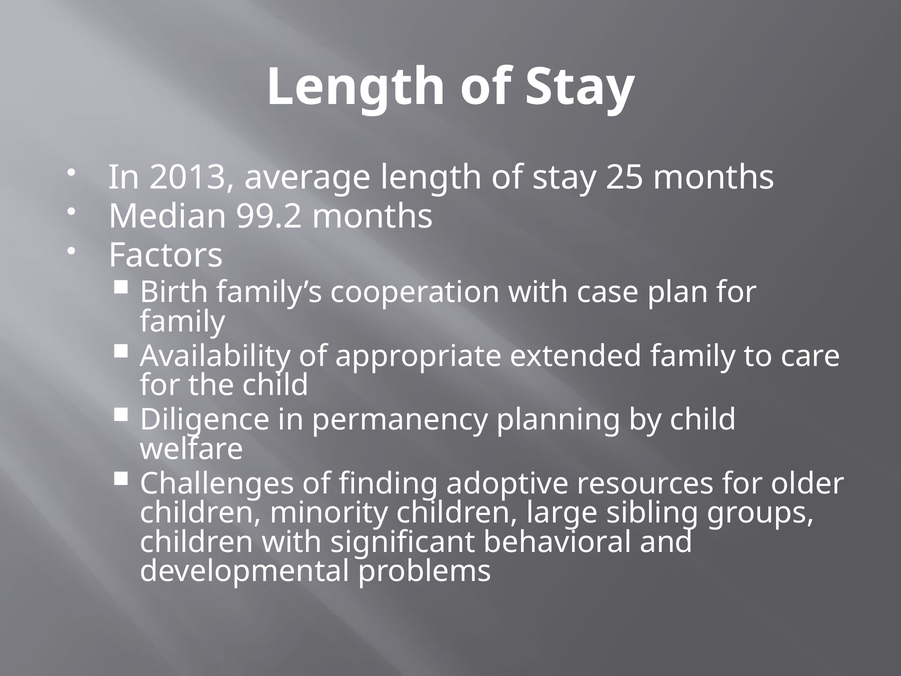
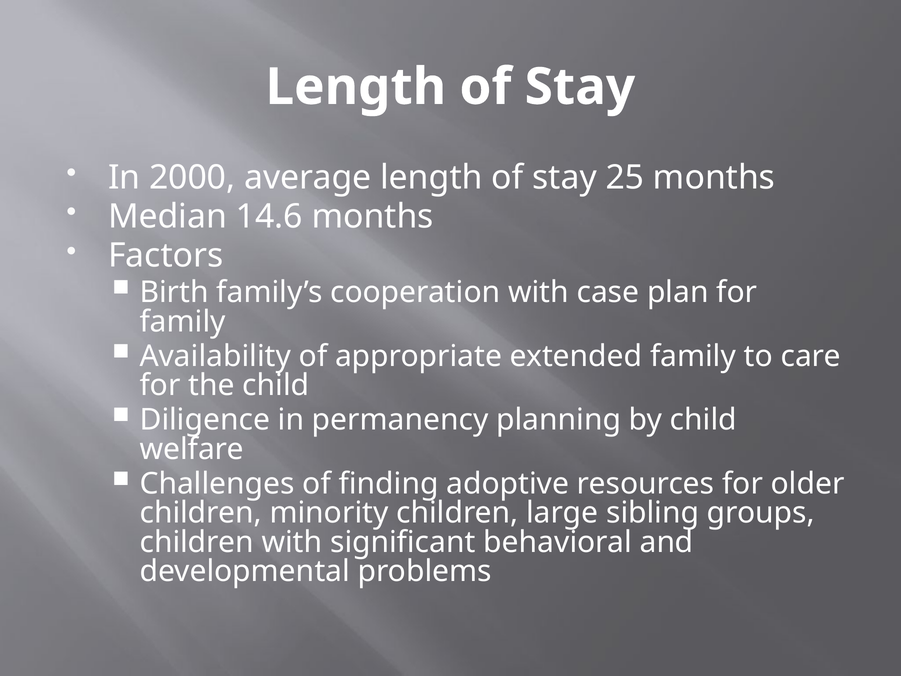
2013: 2013 -> 2000 (192, 177)
99.2: 99.2 -> 14.6 (269, 217)
